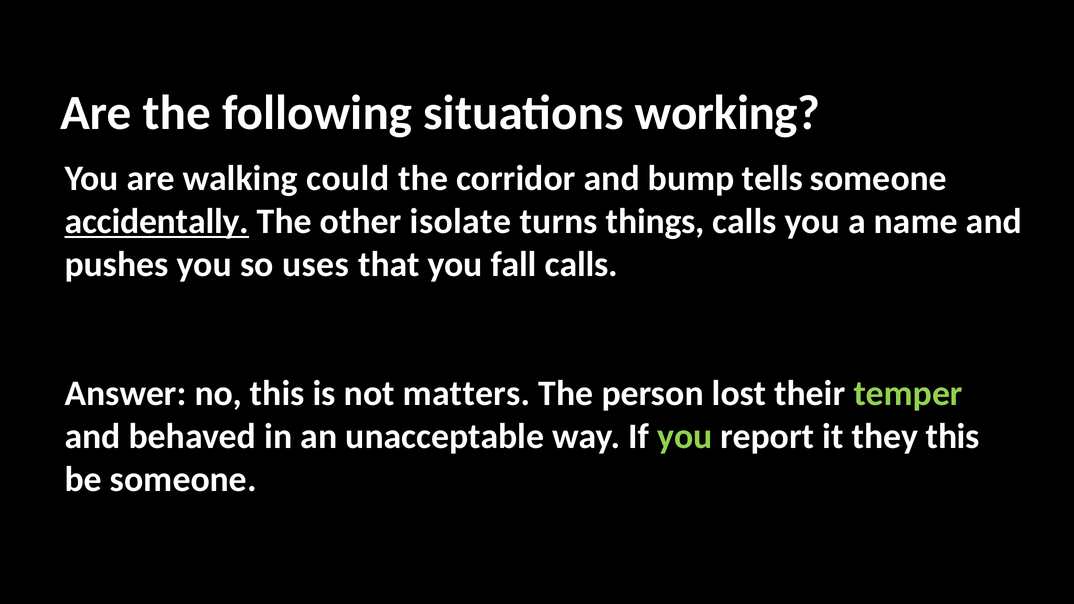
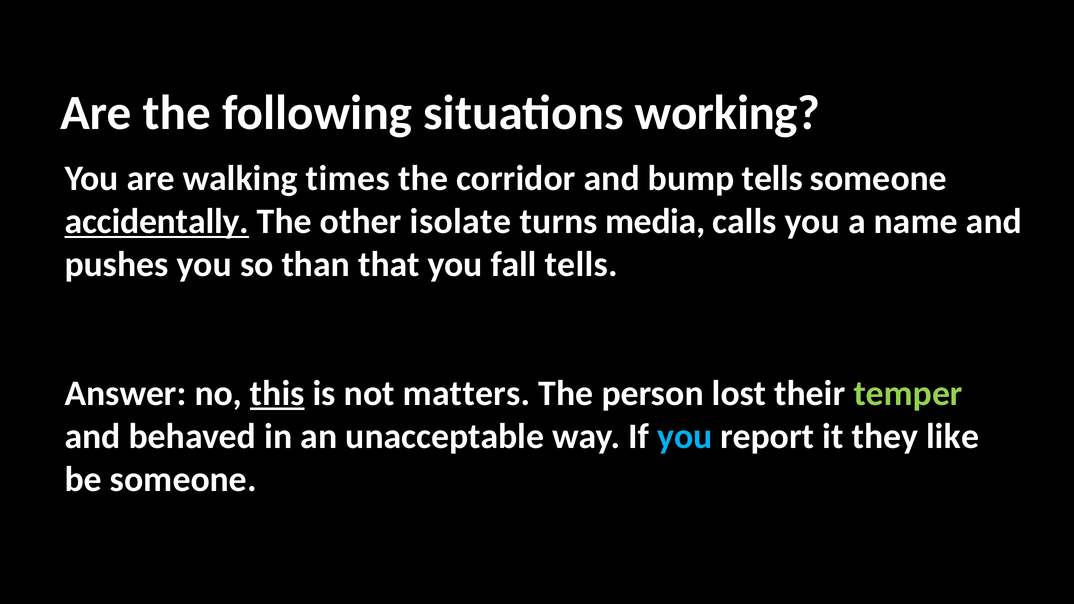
could: could -> times (348, 179)
things: things -> media (655, 222)
uses: uses -> than (316, 265)
fall calls: calls -> tells (581, 265)
this underline: none -> present (277, 393)
you colour: light green -> light blue (685, 436)
they this: this -> like (953, 436)
